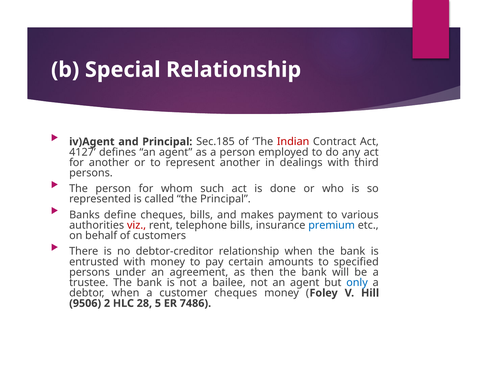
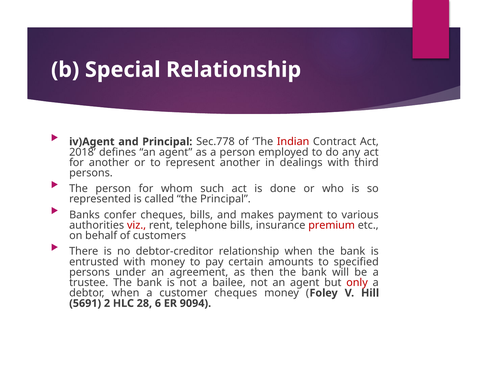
Sec.185: Sec.185 -> Sec.778 (215, 142)
4127: 4127 -> 2018 (82, 152)
define: define -> confer (120, 215)
premium colour: blue -> red (332, 225)
only colour: blue -> red (357, 283)
9506: 9506 -> 5691 (85, 304)
5: 5 -> 6 (158, 304)
7486: 7486 -> 9094 (195, 304)
